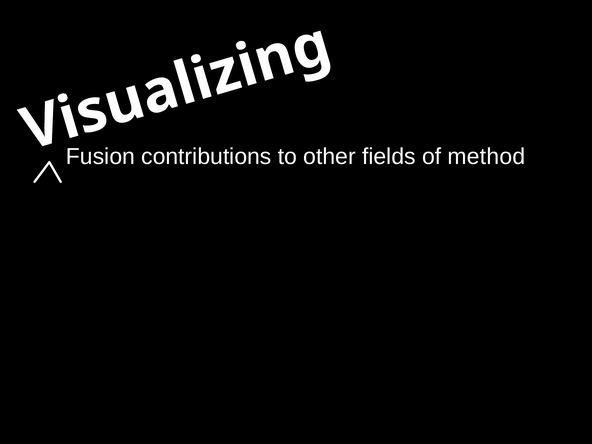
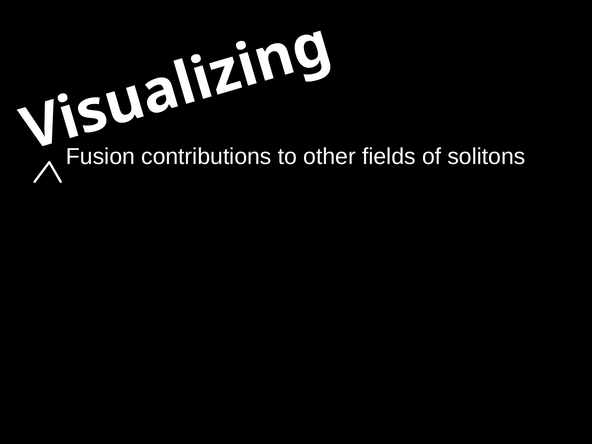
method: method -> solitons (486, 156)
